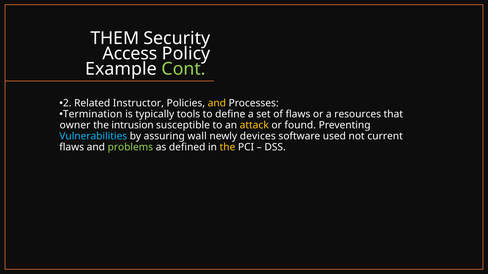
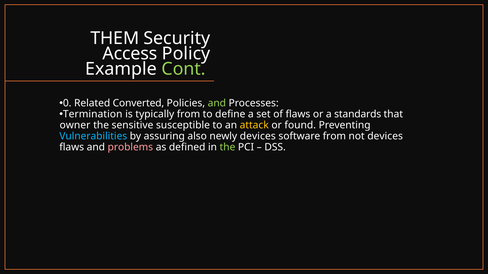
2: 2 -> 0 (67, 103)
Instructor: Instructor -> Converted (138, 103)
and colour: yellow -> light green (217, 103)
typically tools: tools -> from (188, 114)
resources: resources -> standards (358, 114)
intrusion: intrusion -> sensitive (133, 125)
wall: wall -> also (197, 136)
software used: used -> from (334, 136)
not current: current -> devices (385, 136)
problems colour: light green -> pink (130, 147)
the colour: yellow -> light green (227, 147)
